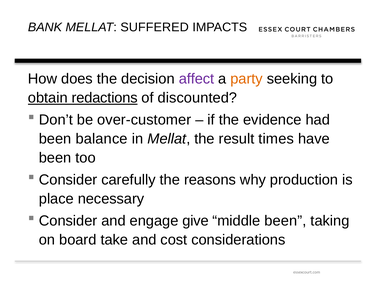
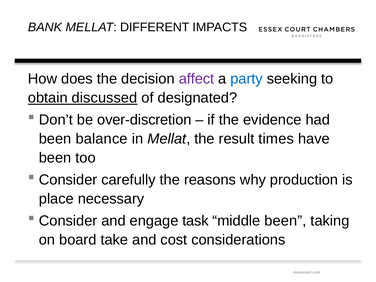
SUFFERED: SUFFERED -> DIFFERENT (155, 27)
party colour: orange -> blue (247, 79)
redactions: redactions -> discussed (105, 98)
discounted: discounted -> designated (197, 98)
over-customer: over-customer -> over-discretion (144, 120)
give: give -> task (195, 221)
